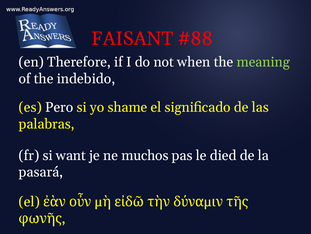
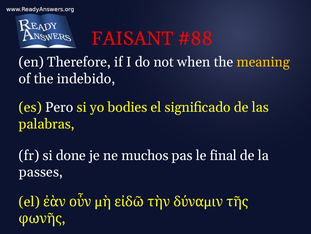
meaning colour: light green -> yellow (263, 62)
shame: shame -> bodies (127, 107)
want: want -> done (71, 155)
died: died -> final (223, 155)
pasará: pasará -> passes (41, 172)
